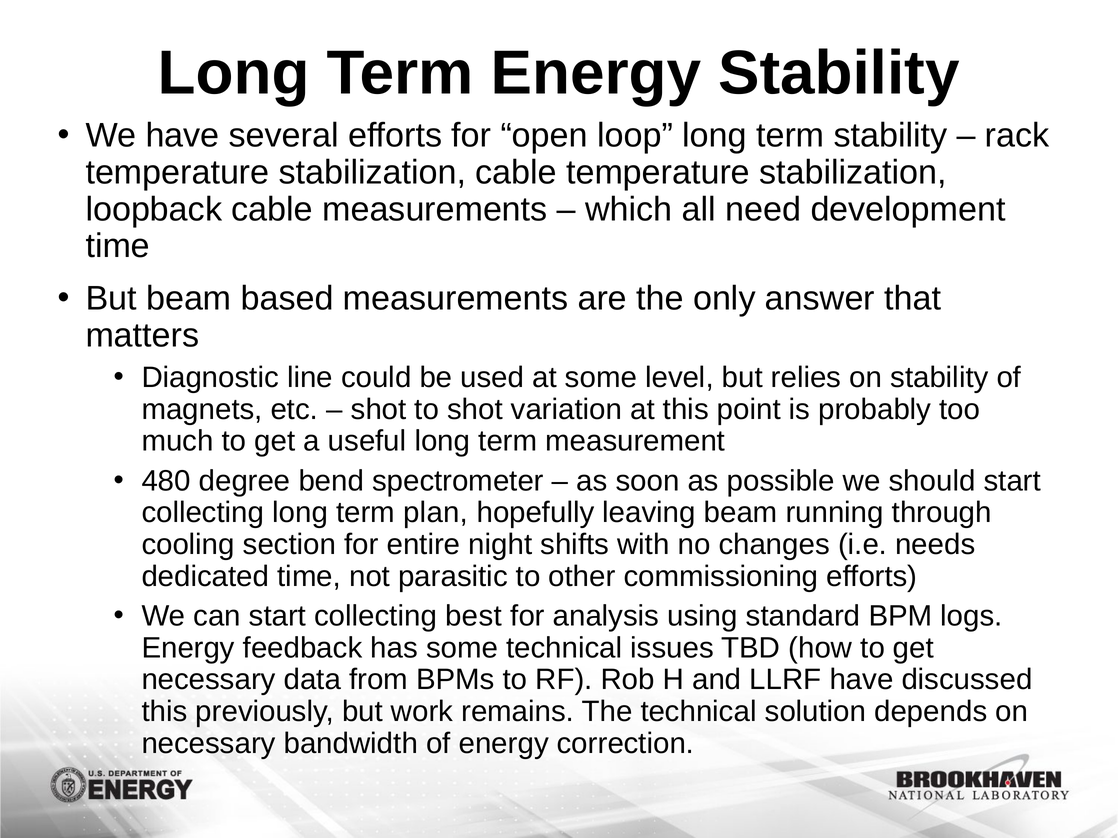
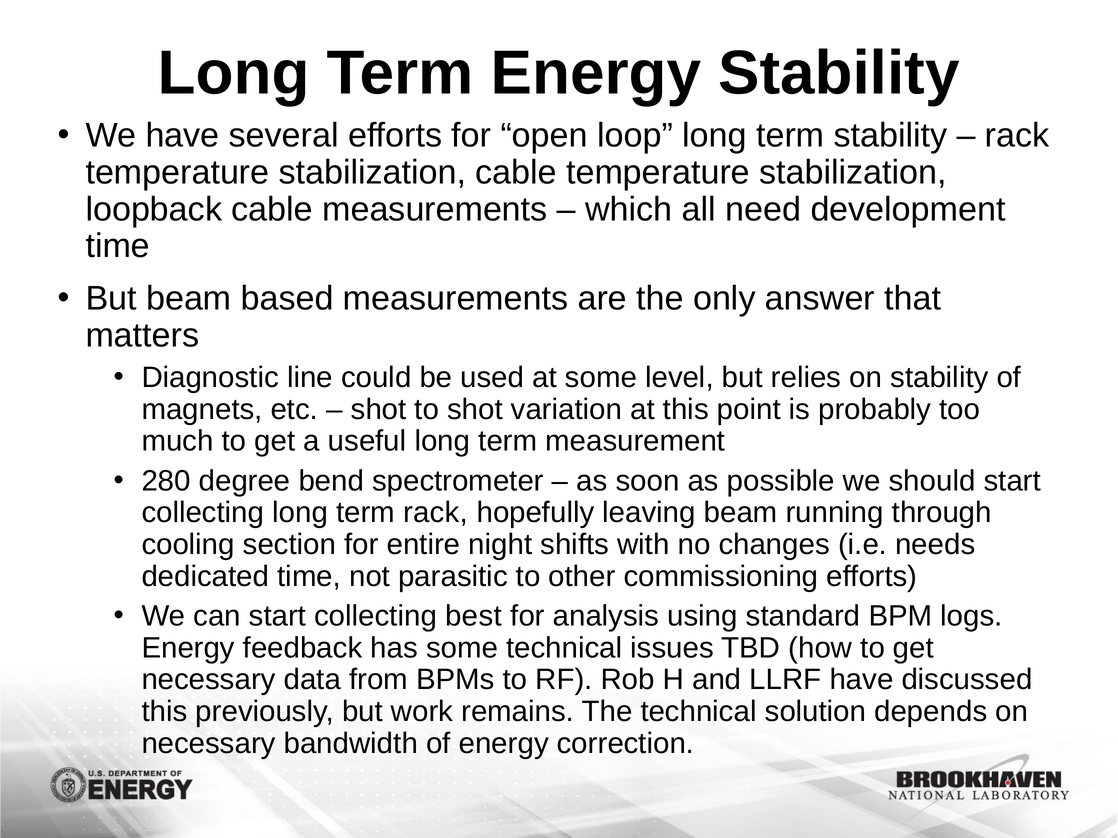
480: 480 -> 280 (166, 481)
term plan: plan -> rack (436, 513)
